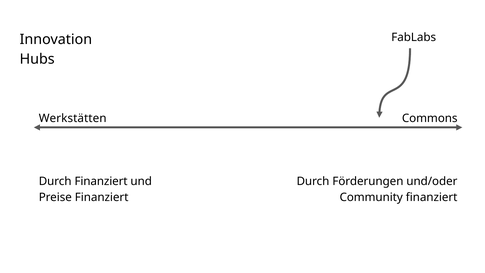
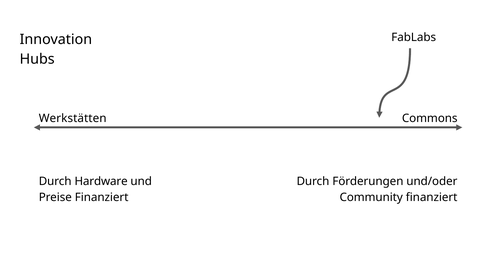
Durch Finanziert: Finanziert -> Hardware (101, 181)
